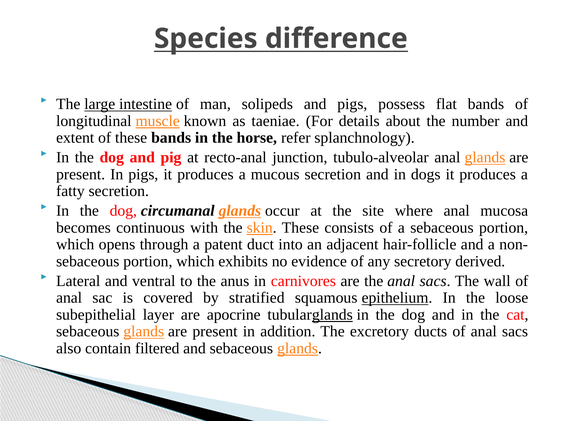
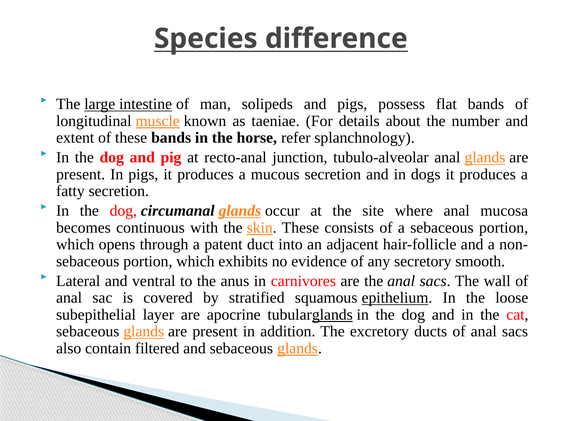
derived: derived -> smooth (480, 262)
